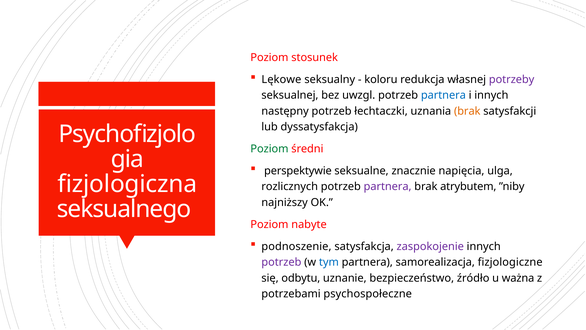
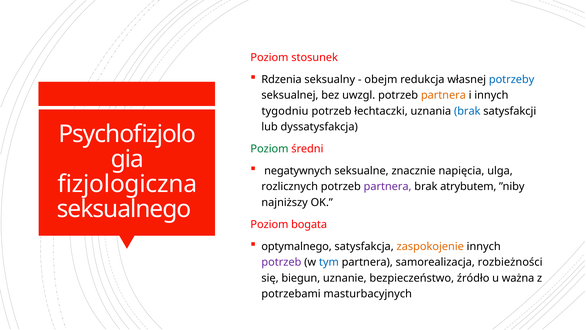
Lękowe: Lękowe -> Rdzenia (282, 79)
koloru: koloru -> obejm (381, 79)
potrzeby colour: purple -> blue (512, 79)
partnera colour: blue -> orange (443, 95)
następny: następny -> tygodniu (285, 111)
brak colour: orange -> blue (467, 111)
perspektywie: perspektywie -> negatywnych (298, 171)
nabyte: nabyte -> bogata (309, 224)
podnoszenie: podnoszenie -> optymalnego (297, 246)
zaspokojenie colour: purple -> orange (430, 246)
fizjologiczne: fizjologiczne -> rozbieżności (510, 262)
odbytu: odbytu -> biegun (301, 278)
psychospołeczne: psychospołeczne -> masturbacyjnych (368, 294)
